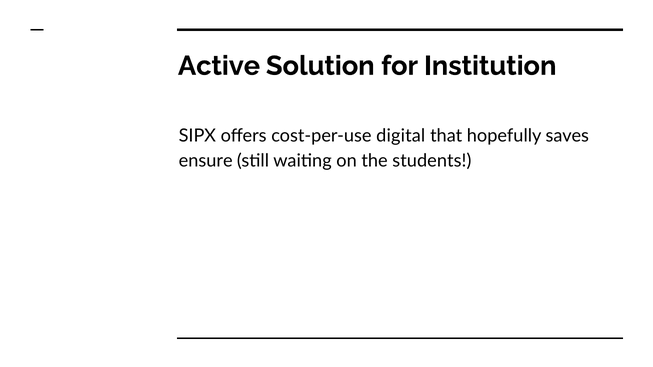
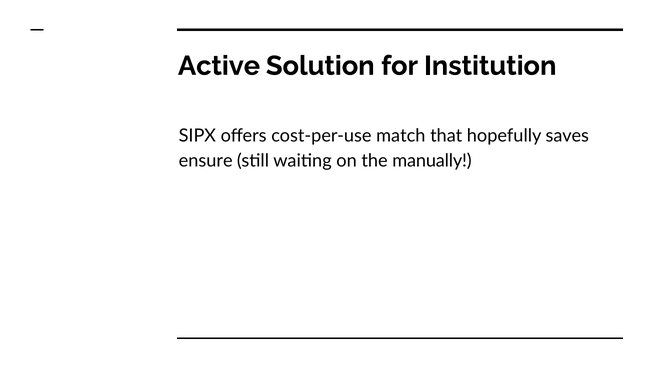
digital: digital -> match (401, 136)
students: students -> manually (432, 161)
